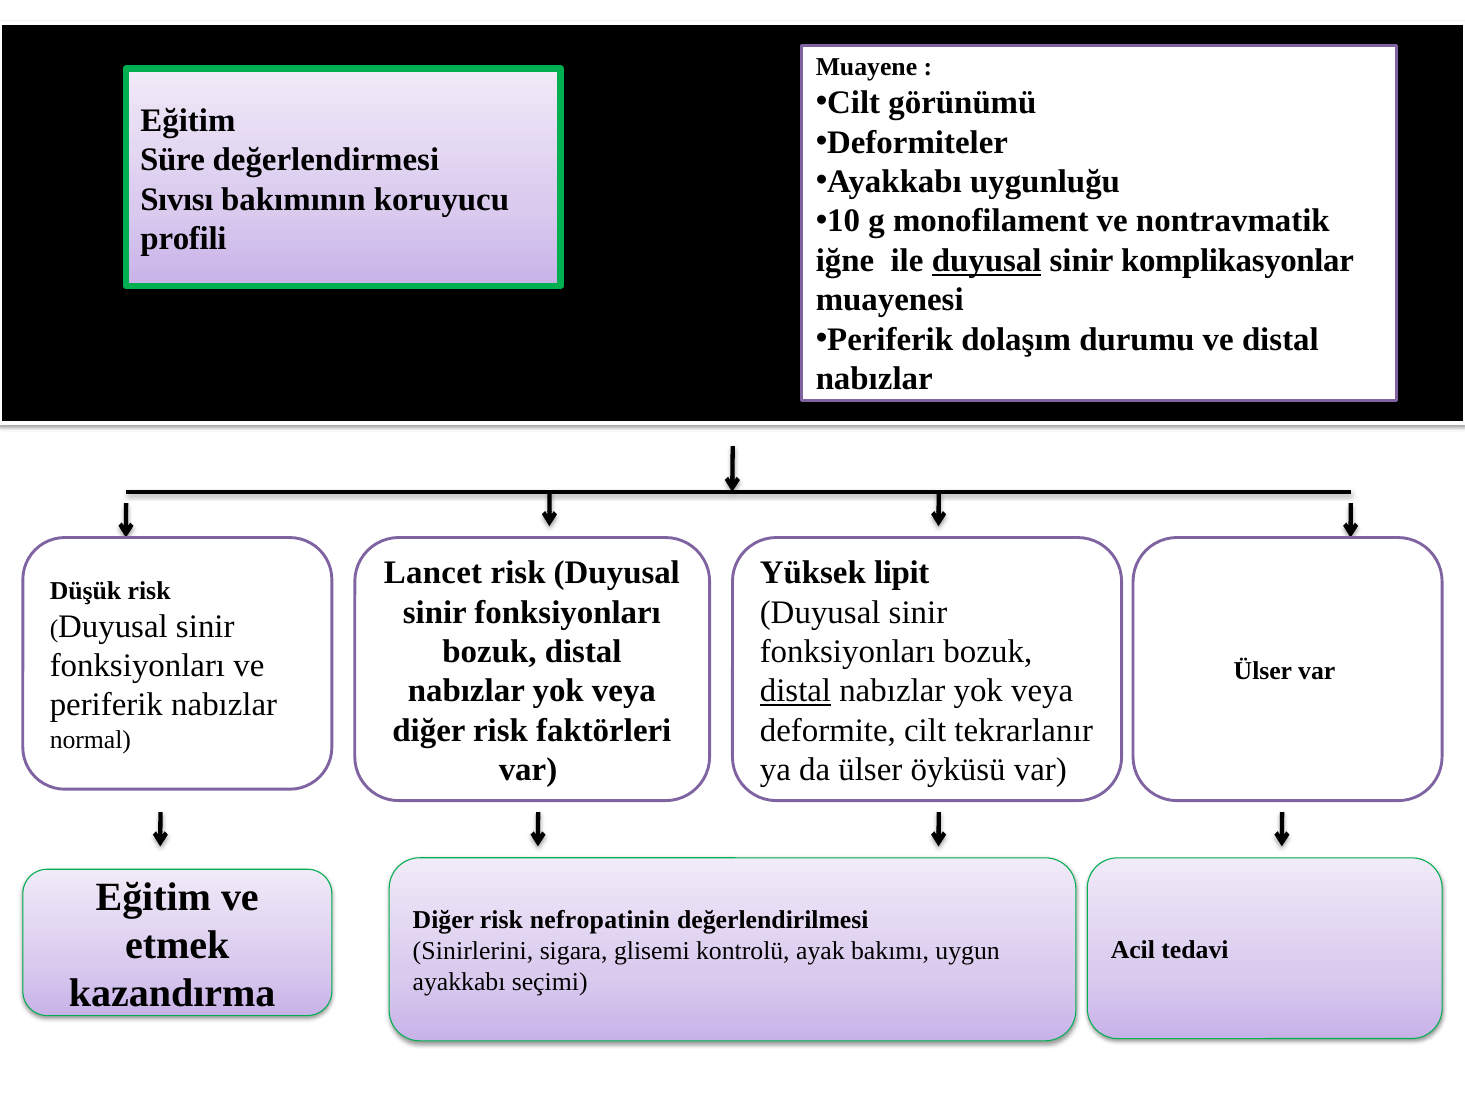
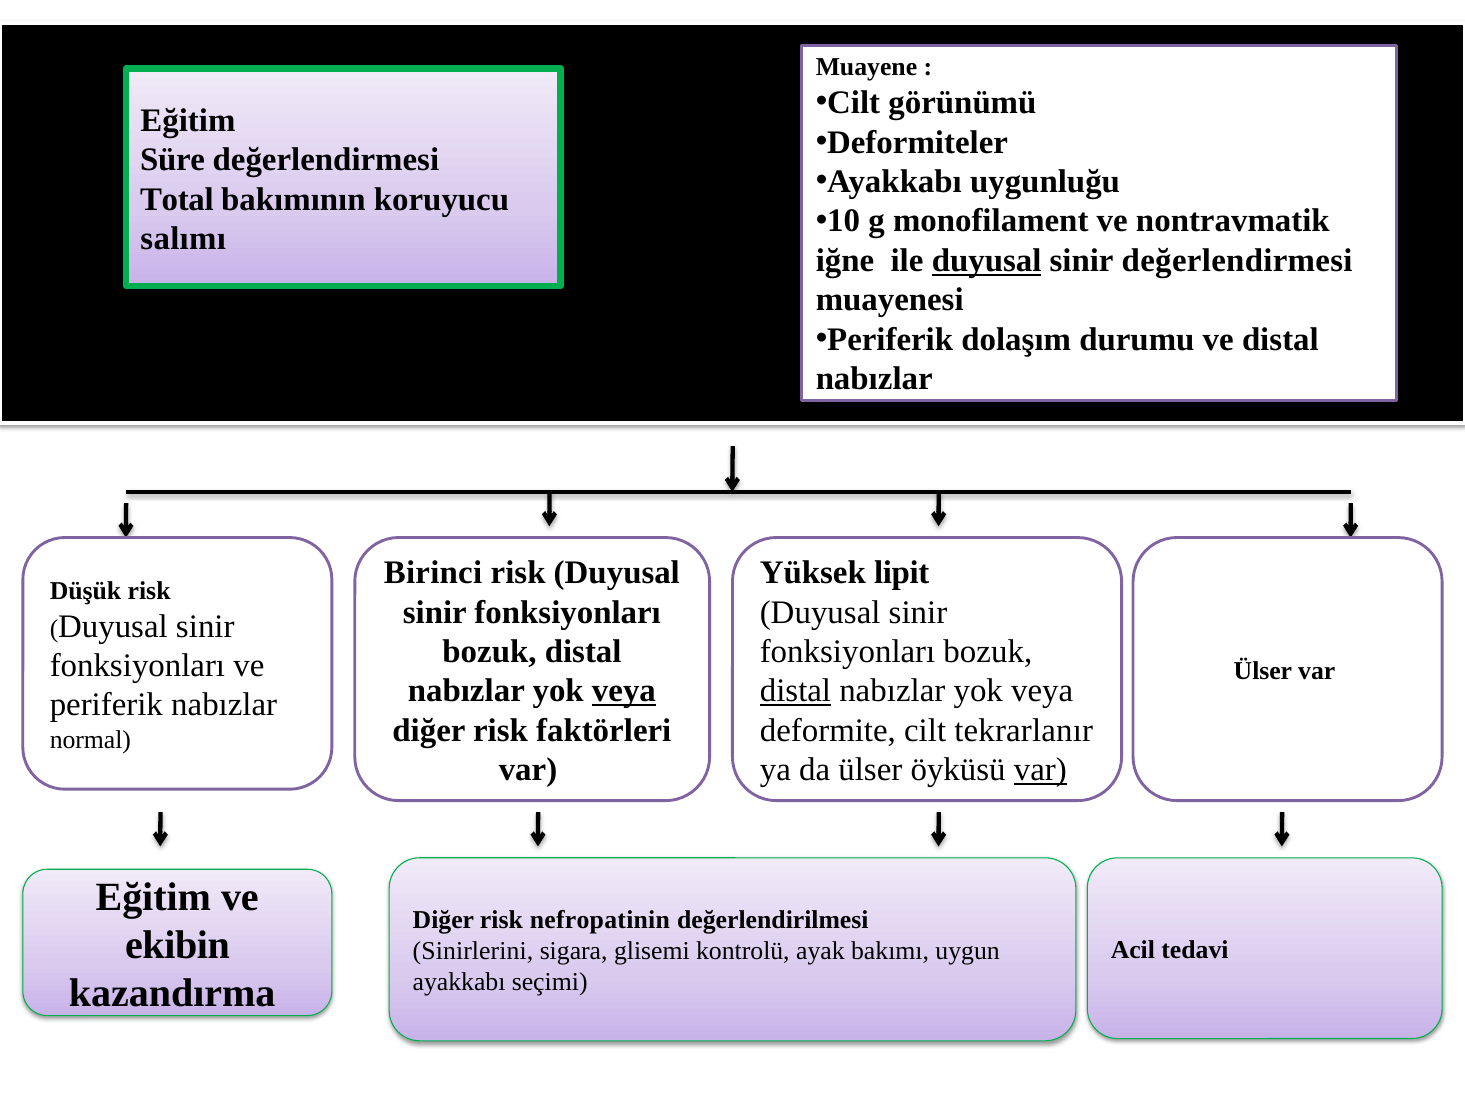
Sıvısı: Sıvısı -> Total (177, 199)
profili: profili -> salımı (183, 239)
sinir komplikasyonlar: komplikasyonlar -> değerlendirmesi (1237, 261)
Lancet: Lancet -> Birinci (433, 573)
veya underline: none -> present (624, 692)
var underline: none -> present (1040, 770)
etmek: etmek -> ekibin (178, 946)
